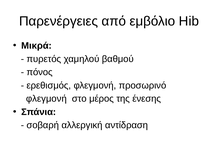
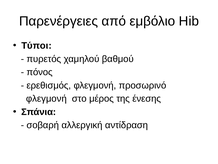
Μικρά: Μικρά -> Τύποι (36, 46)
